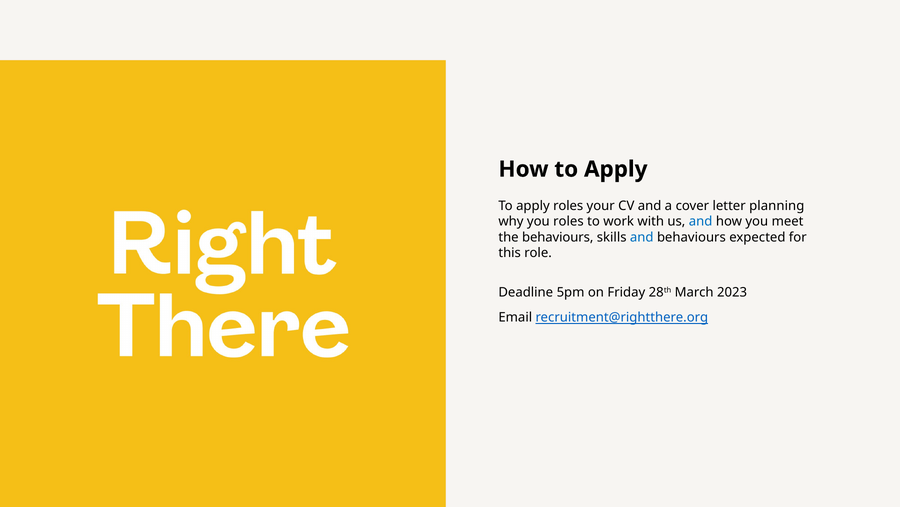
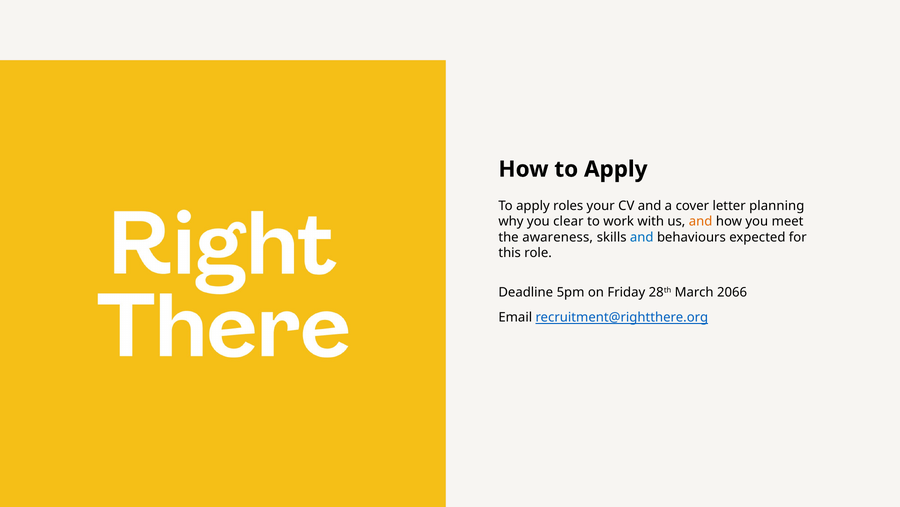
you roles: roles -> clear (568, 221)
and colour: blue -> orange (701, 221)
the behaviours: behaviours -> awareness (558, 237)
2023: 2023 -> 2066 (732, 292)
